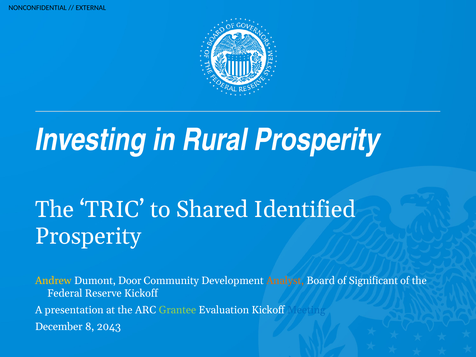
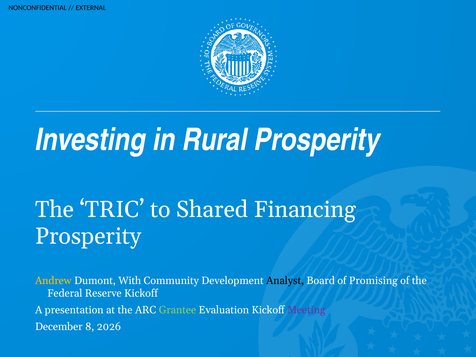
Identified: Identified -> Financing (305, 210)
Door: Door -> With (130, 281)
Analyst colour: orange -> black (285, 281)
Significant: Significant -> Promising (373, 281)
Meeting colour: blue -> purple (306, 310)
2043: 2043 -> 2026 (109, 327)
